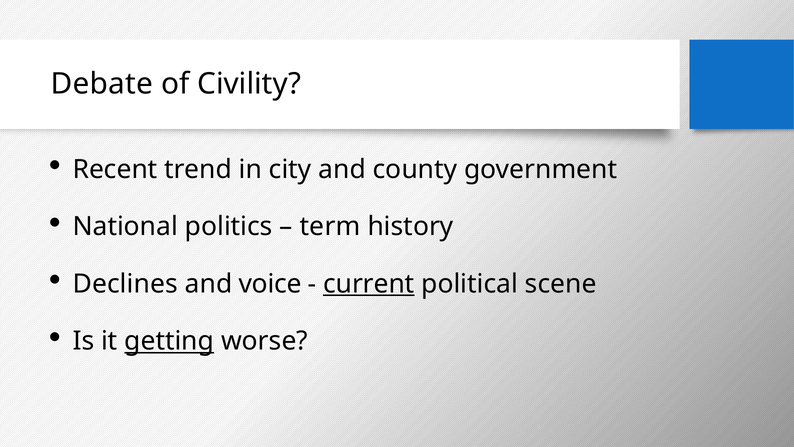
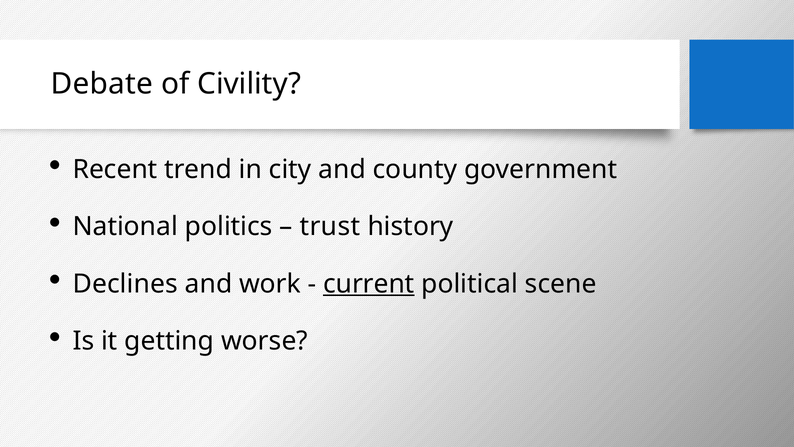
term: term -> trust (330, 227)
voice: voice -> work (270, 284)
getting underline: present -> none (169, 341)
